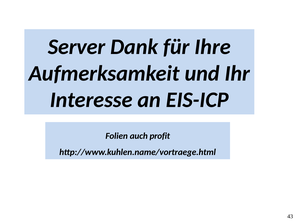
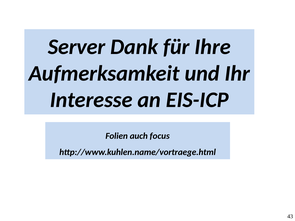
profit: profit -> focus (160, 136)
